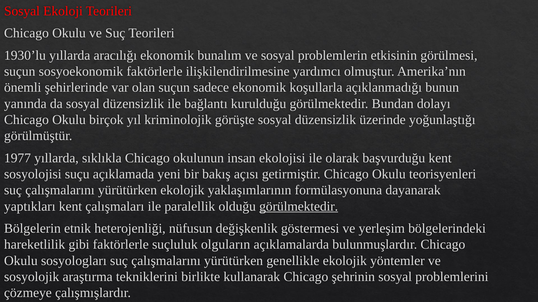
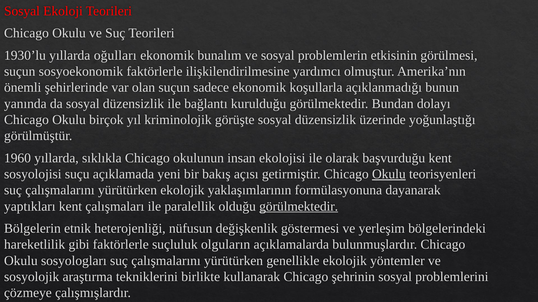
aracılığı: aracılığı -> oğulları (115, 55)
1977: 1977 -> 1960 (17, 158)
Okulu underline: none -> present (389, 174)
